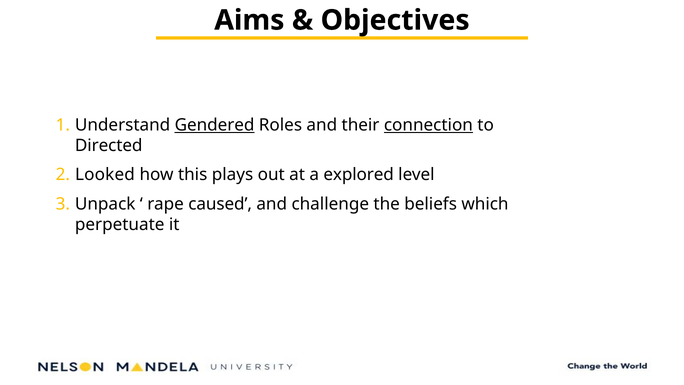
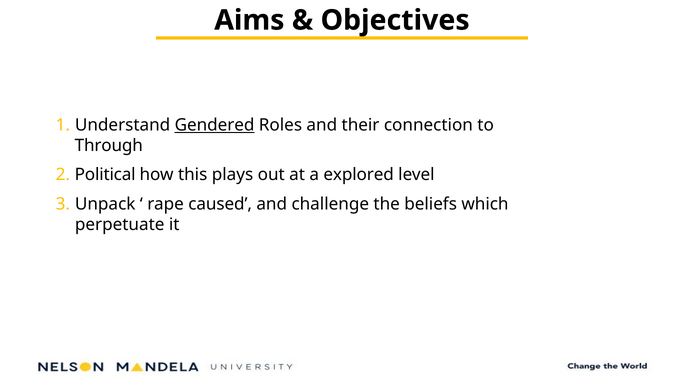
connection underline: present -> none (428, 125)
Directed: Directed -> Through (109, 146)
Looked: Looked -> Political (105, 175)
